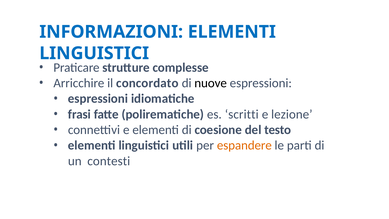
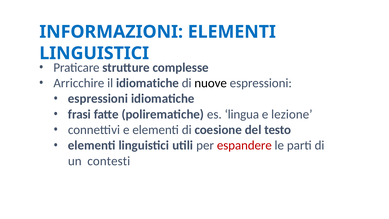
il concordato: concordato -> idiomatiche (147, 83)
scritti: scritti -> lingua (242, 114)
espandere colour: orange -> red (244, 145)
